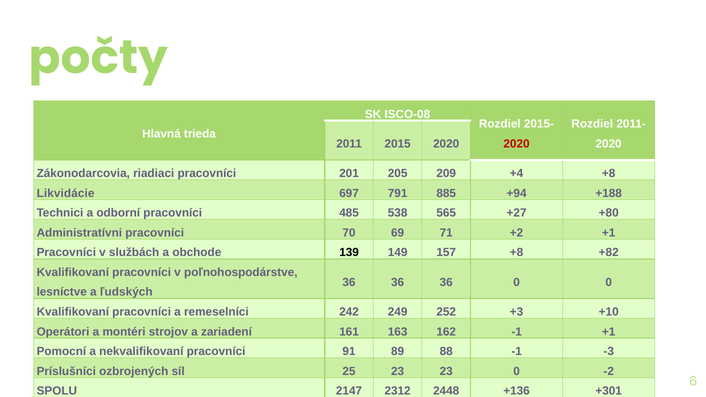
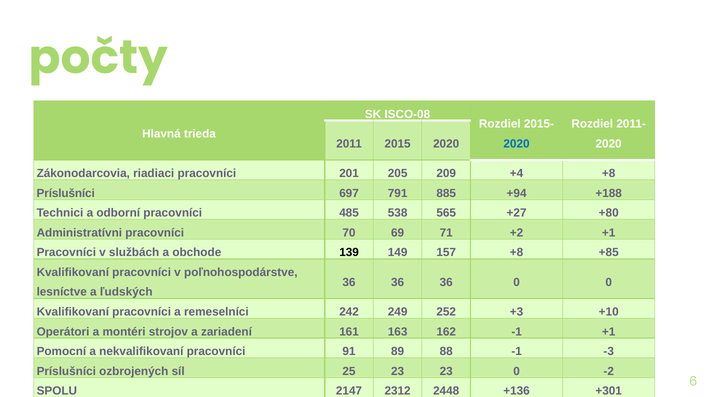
2020 colour: red -> blue (517, 144)
Likvidácie: Likvidácie -> Príslušníci (66, 193)
+82: +82 -> +85 (609, 253)
